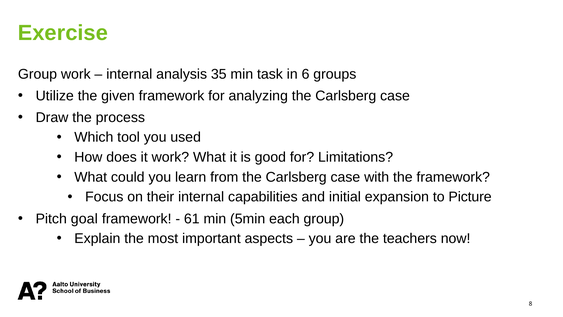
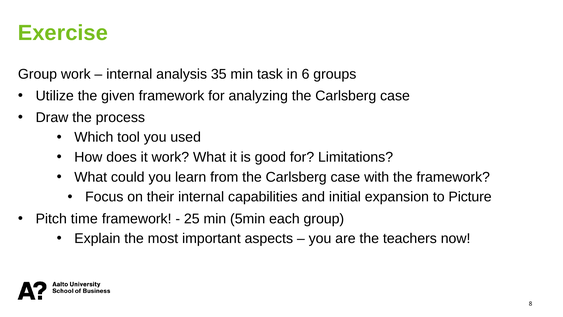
goal: goal -> time (84, 219)
61: 61 -> 25 (192, 219)
